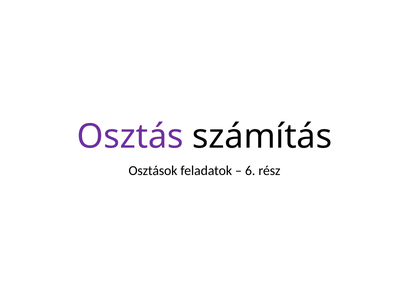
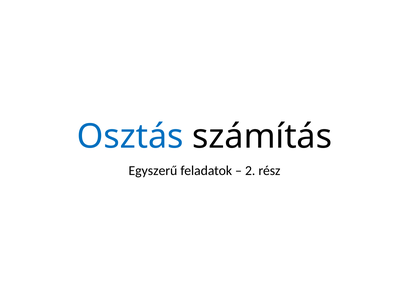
Osztás colour: purple -> blue (130, 136)
Osztások: Osztások -> Egyszerű (153, 170)
6: 6 -> 2 (250, 170)
